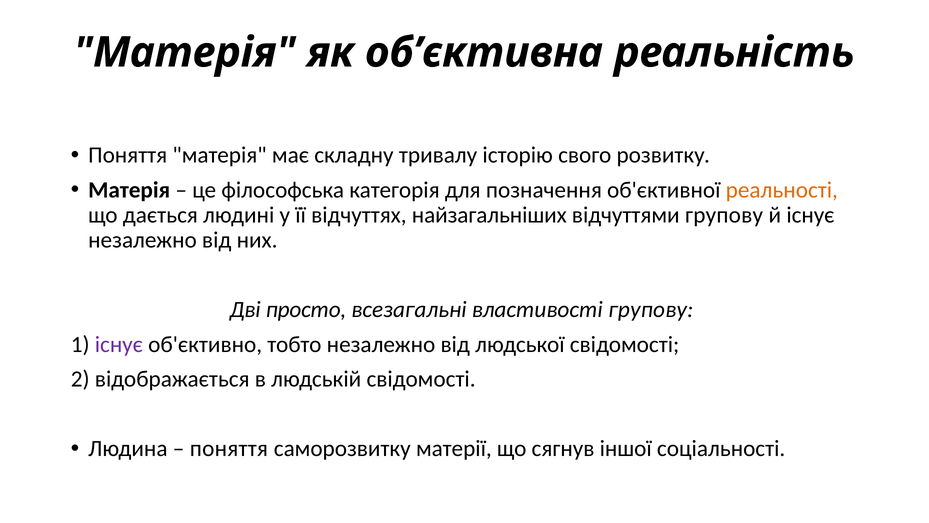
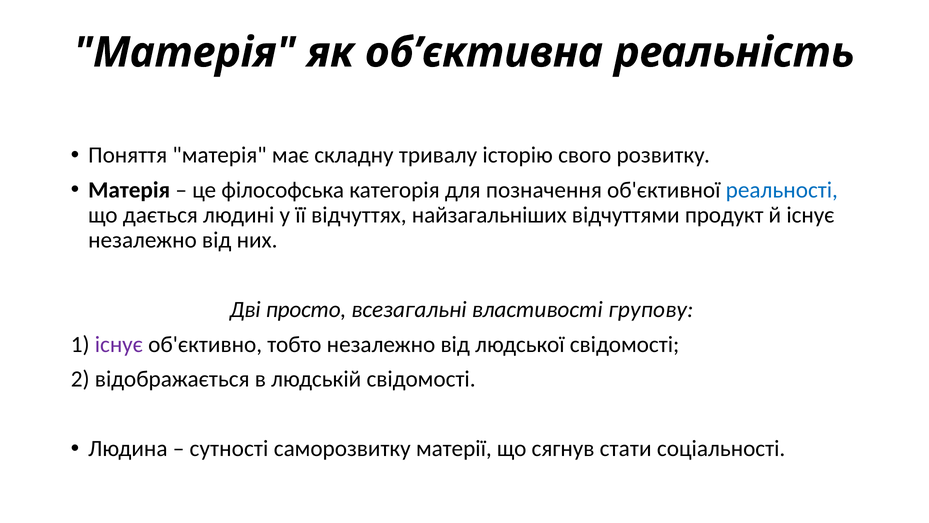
реальності colour: orange -> blue (782, 190)
відчуттями групову: групову -> продукт (724, 215)
поняття: поняття -> сутності (229, 448)
іншої: іншої -> стати (626, 448)
